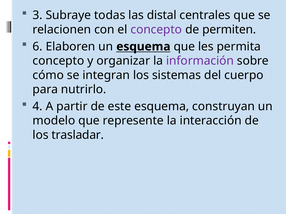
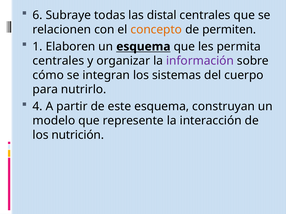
3: 3 -> 6 (38, 15)
concepto colour: purple -> orange (156, 30)
6: 6 -> 1 (38, 47)
concepto: concepto -> centrales (58, 61)
trasladar: trasladar -> nutrición (78, 135)
